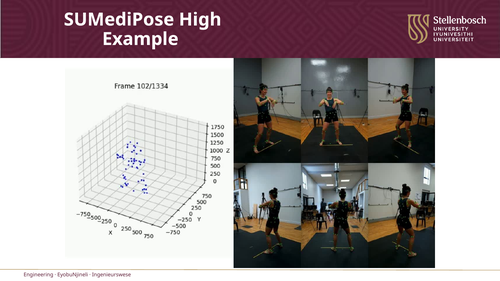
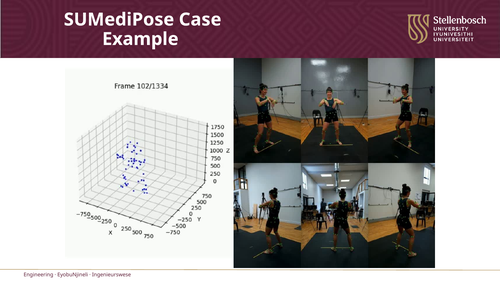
High: High -> Case (200, 20)
